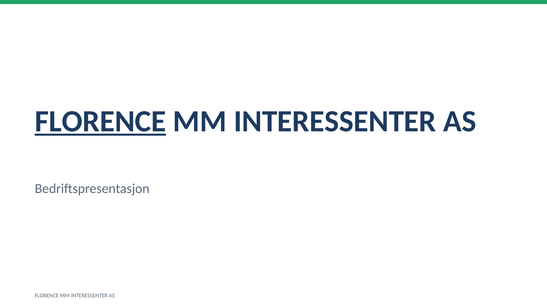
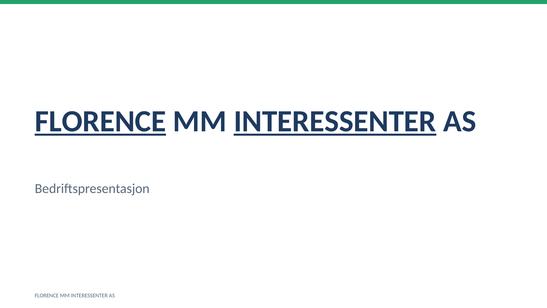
INTERESSENTER underline: none -> present (335, 121)
